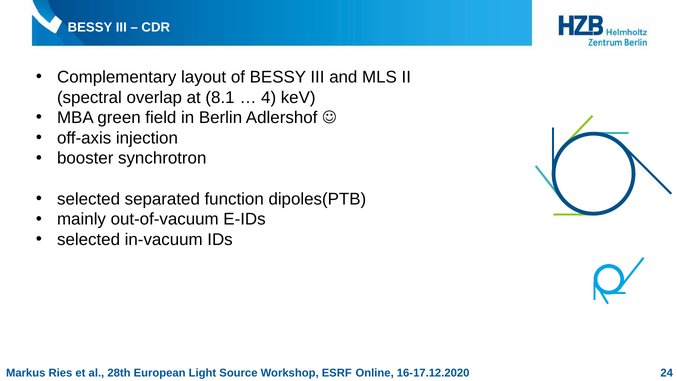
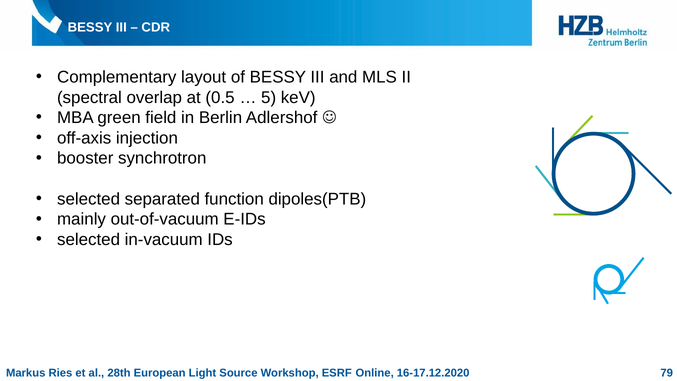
8.1: 8.1 -> 0.5 (220, 97)
4: 4 -> 5 (269, 97)
24: 24 -> 79 (667, 373)
